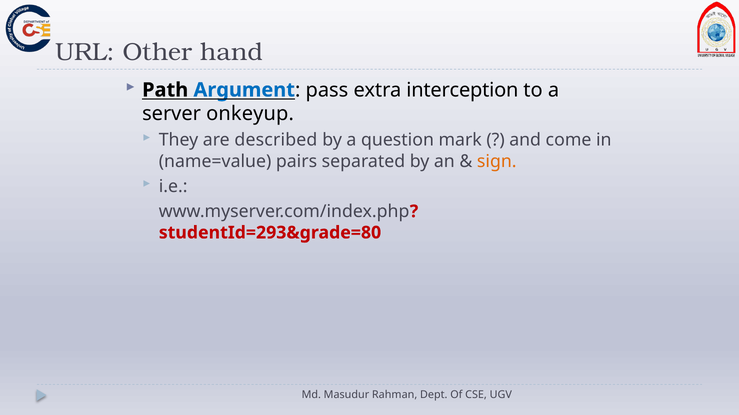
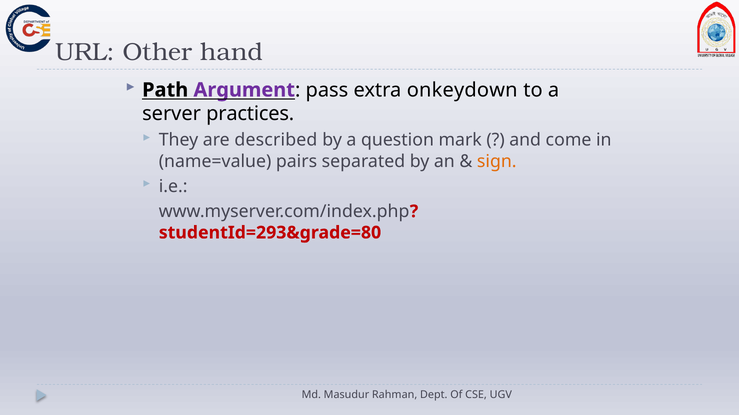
Argument colour: blue -> purple (244, 90)
interception: interception -> onkeydown (462, 90)
onkeyup: onkeyup -> practices (250, 114)
